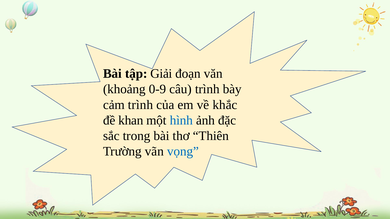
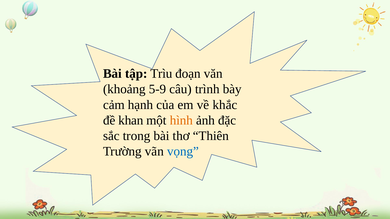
Giải: Giải -> Trìu (161, 74)
0-9: 0-9 -> 5-9 (158, 89)
cảm trình: trình -> hạnh (141, 105)
hình colour: blue -> orange (181, 121)
